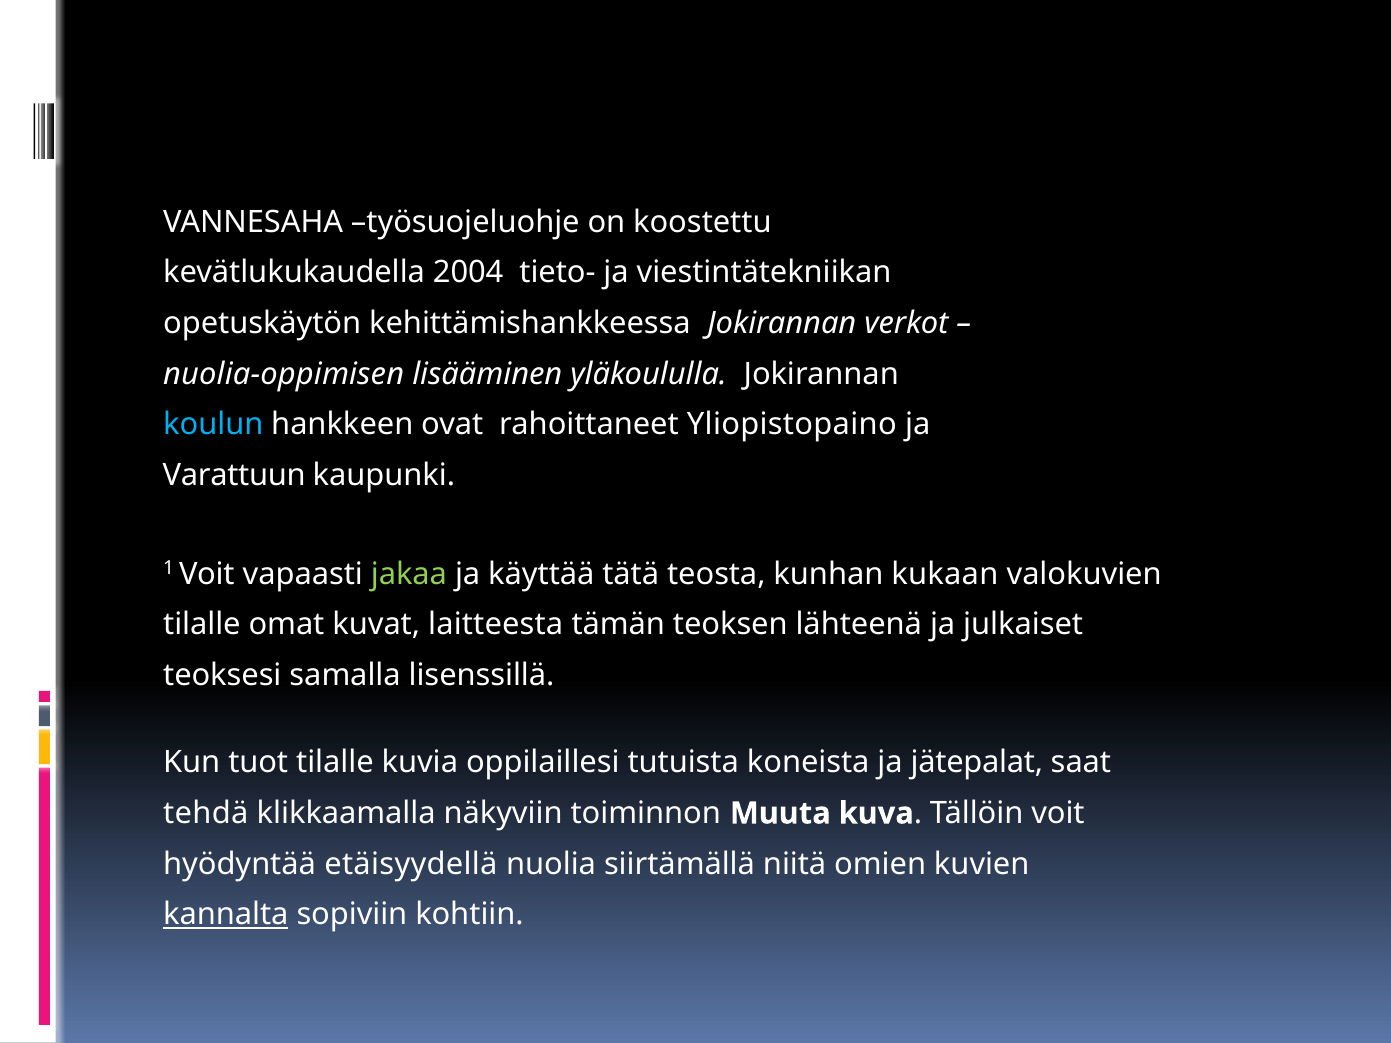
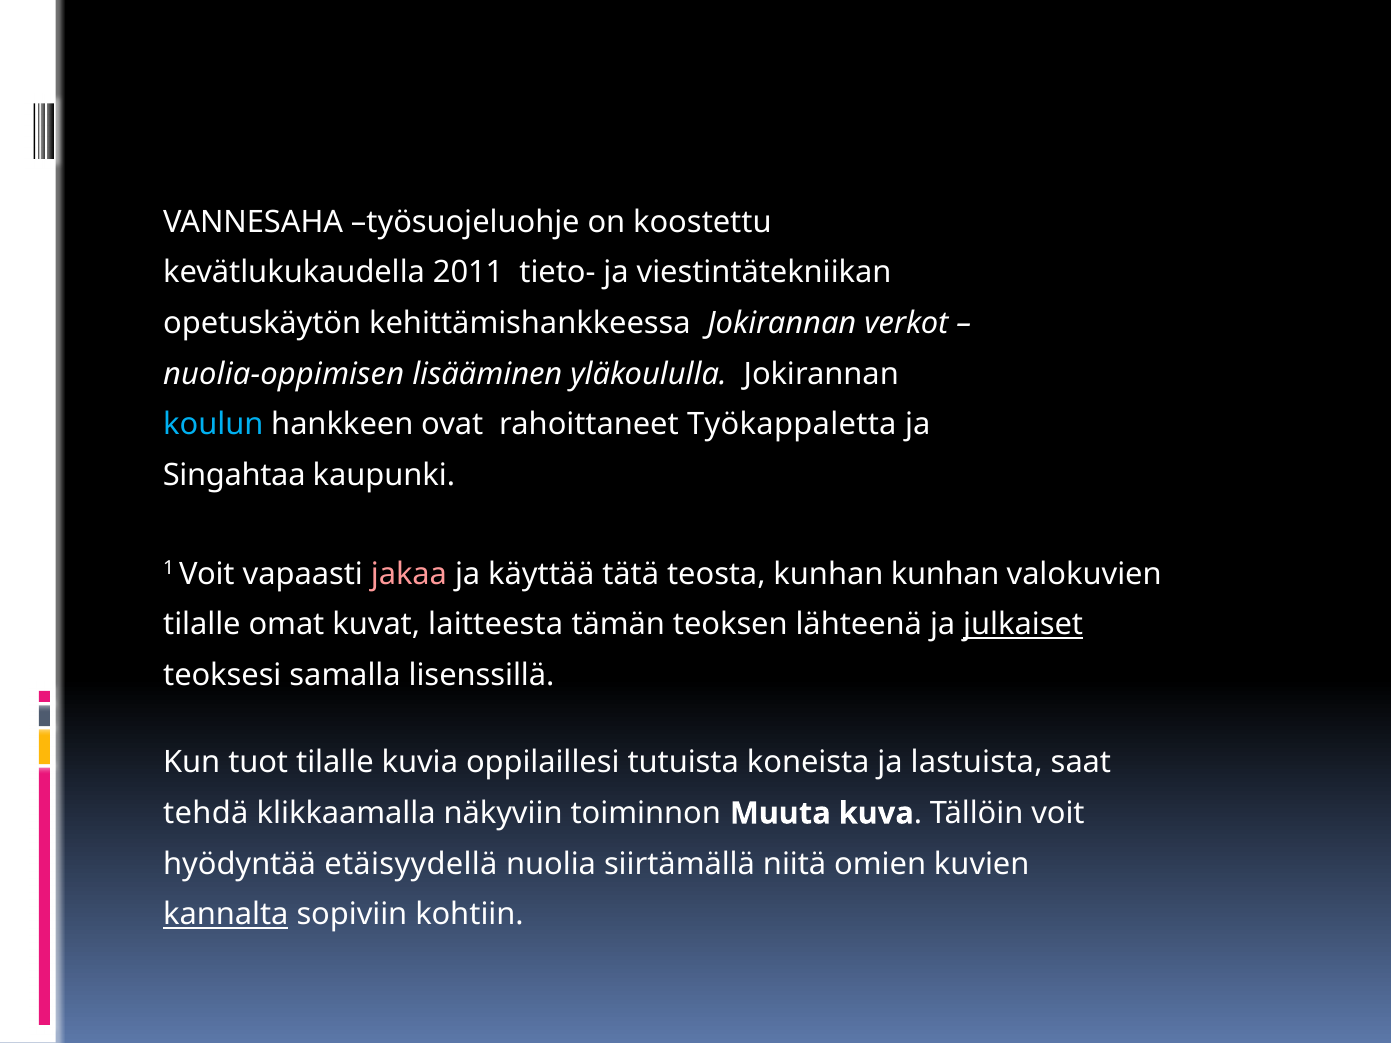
2004: 2004 -> 2011 (468, 273)
Yliopistopaino: Yliopistopaino -> Työkappaletta (792, 425)
Varattuun: Varattuun -> Singahtaa (234, 475)
jakaa colour: light green -> pink (409, 574)
kunhan kukaan: kukaan -> kunhan (945, 574)
julkaiset underline: none -> present (1023, 625)
jätepalat: jätepalat -> lastuista (977, 763)
